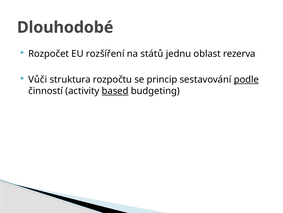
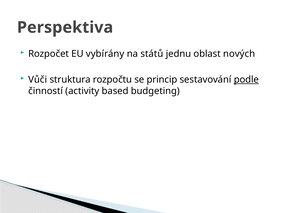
Dlouhodobé: Dlouhodobé -> Perspektiva (65, 27)
rozšíření: rozšíření -> vybírány (105, 54)
rezerva: rezerva -> nových (239, 54)
based underline: present -> none (115, 91)
